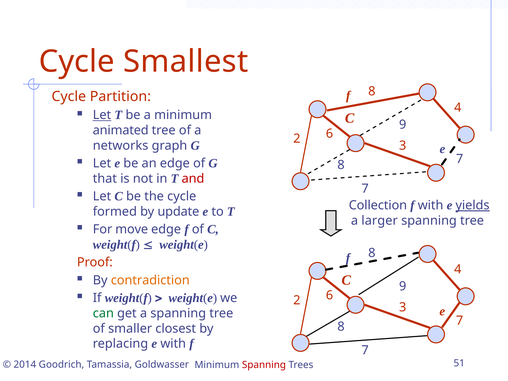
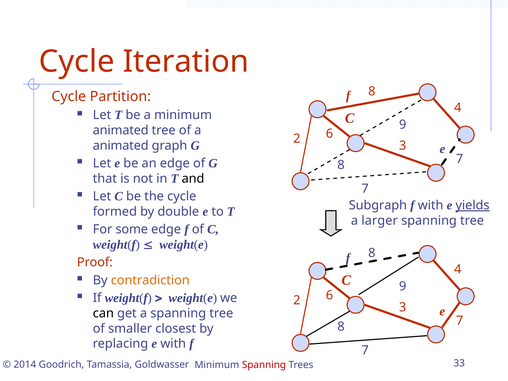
Smallest: Smallest -> Iteration (186, 61)
Let underline: present -> none (102, 115)
networks: networks -> animated (121, 146)
and colour: red -> black (193, 179)
Collection: Collection -> Subgraph (378, 205)
update: update -> double (178, 212)
move: move -> some (132, 229)
can colour: green -> black (103, 313)
51: 51 -> 33 (459, 363)
